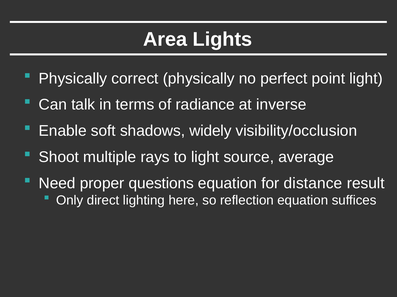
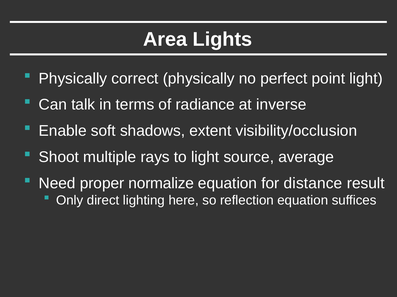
widely: widely -> extent (210, 131)
questions: questions -> normalize (161, 184)
